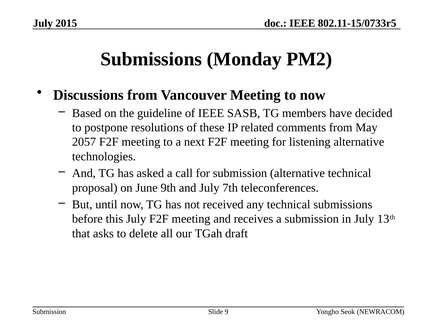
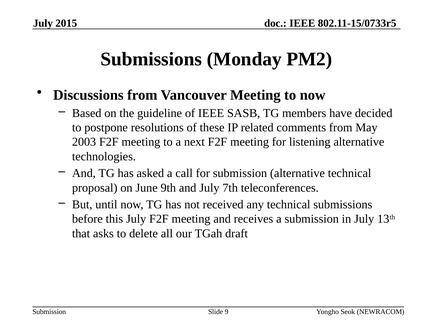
2057: 2057 -> 2003 (84, 142)
